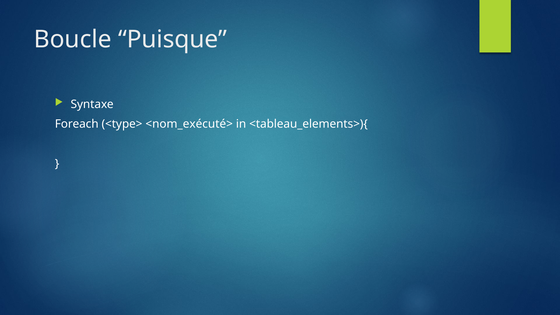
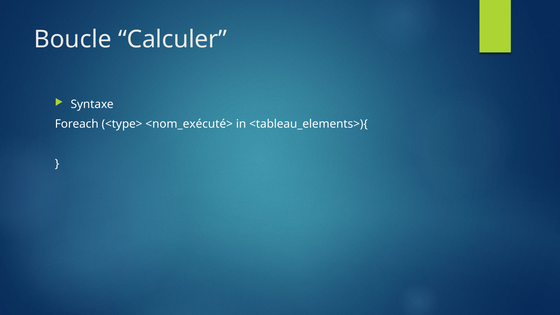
Puisque: Puisque -> Calculer (173, 39)
